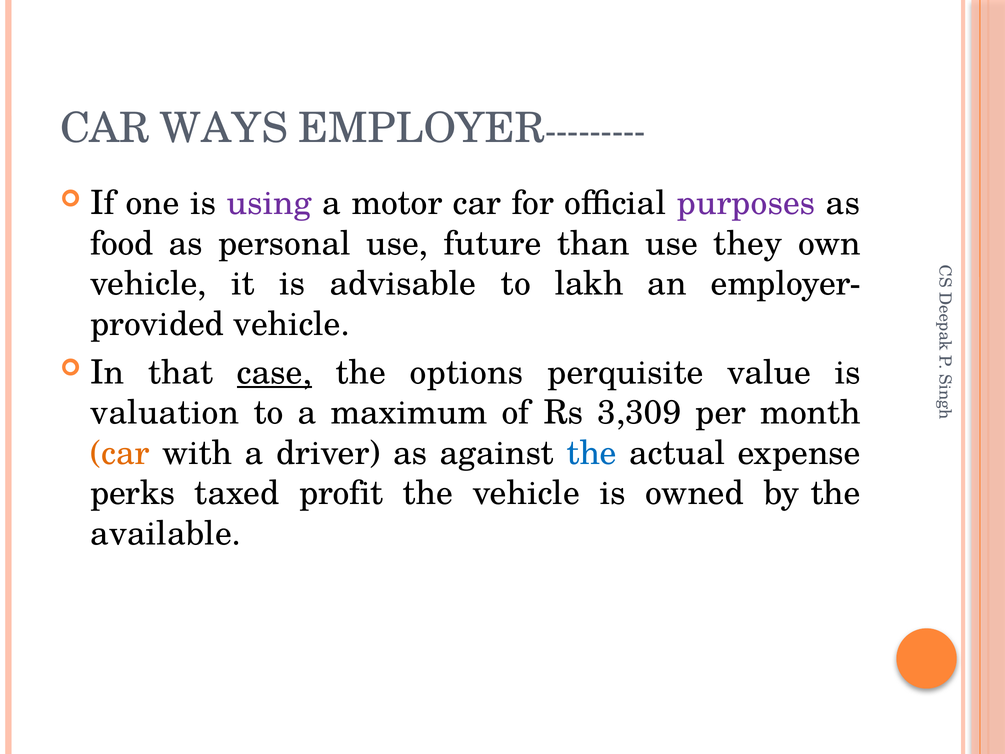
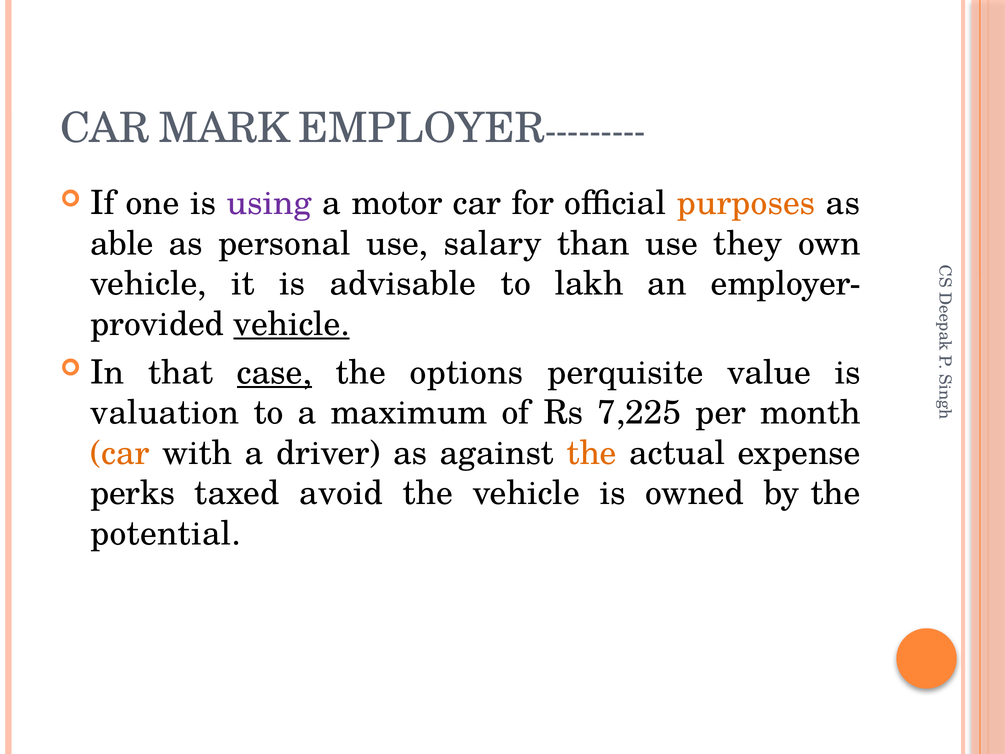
WAYS: WAYS -> MARK (224, 129)
purposes colour: purple -> orange (746, 203)
food: food -> able (122, 243)
future: future -> salary (493, 243)
vehicle underline: none -> present (292, 324)
3,309: 3,309 -> 7,225 (639, 413)
the colour: blue -> orange (592, 453)
profit: profit -> avoid (341, 493)
available: available -> potential (166, 533)
